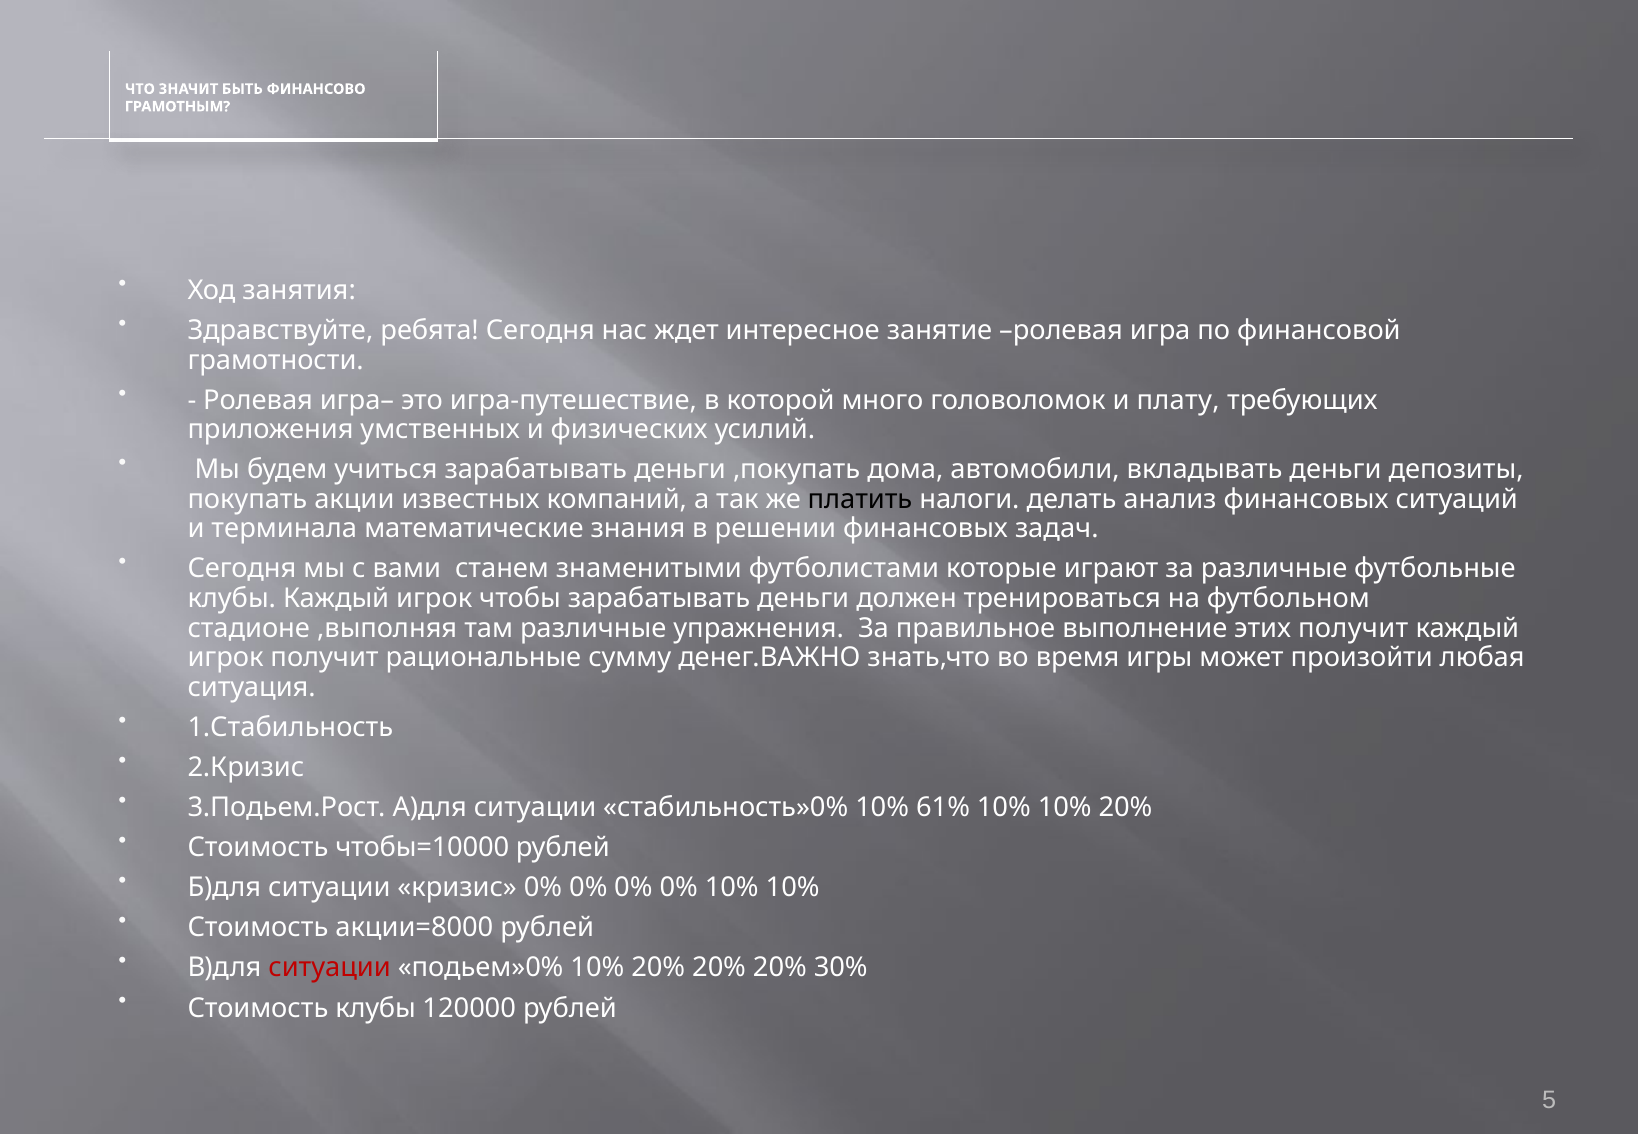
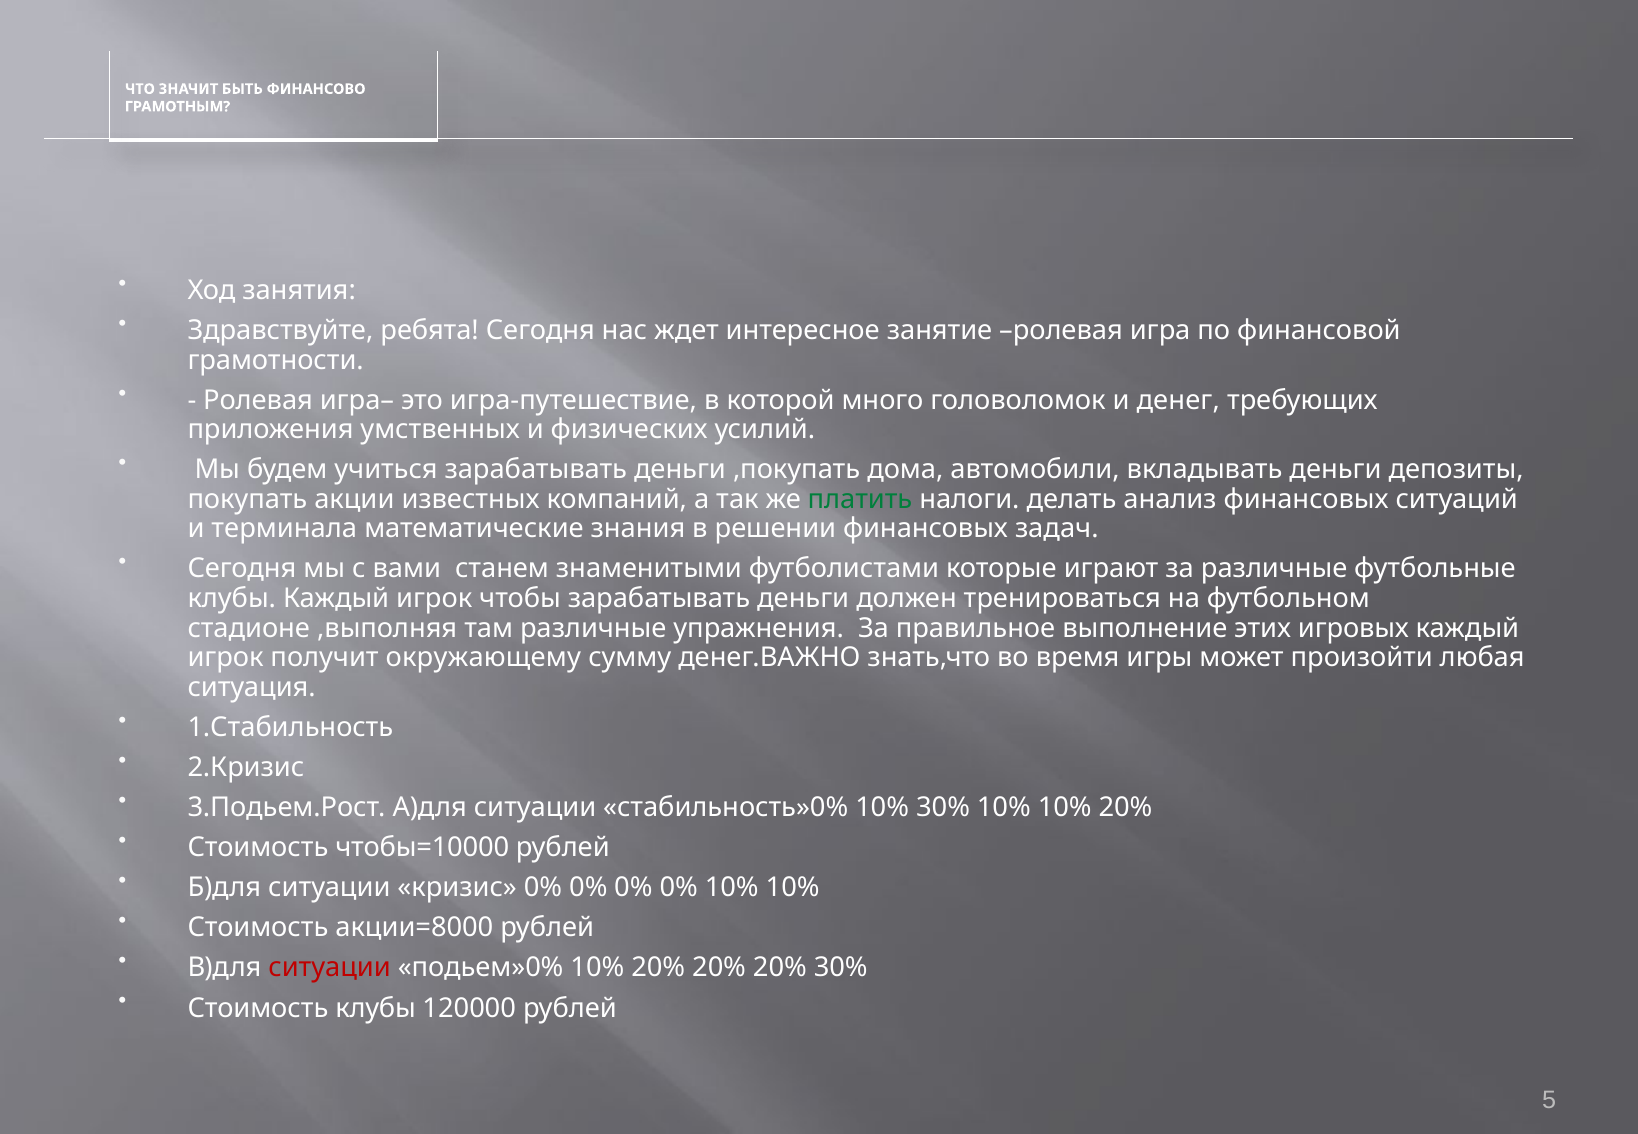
плату: плату -> денег (1178, 400)
платить colour: black -> green (860, 499)
этих получит: получит -> игровых (1353, 628)
рациональные: рациональные -> окружающему (483, 658)
10% 61%: 61% -> 30% (943, 807)
